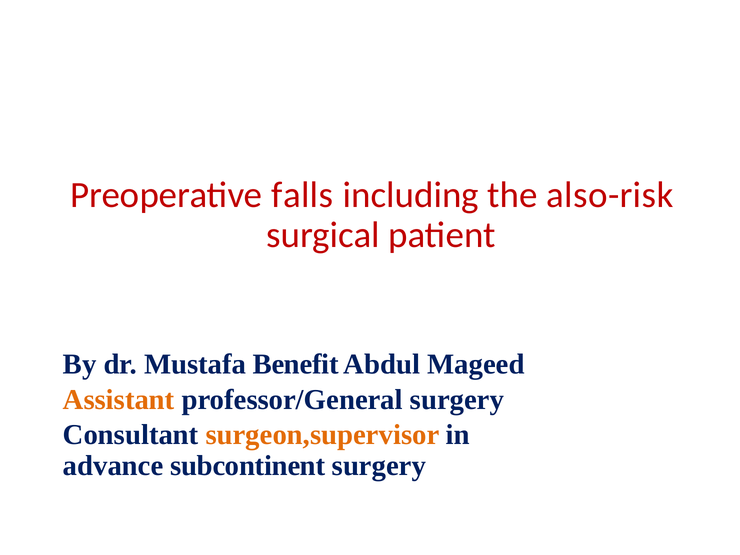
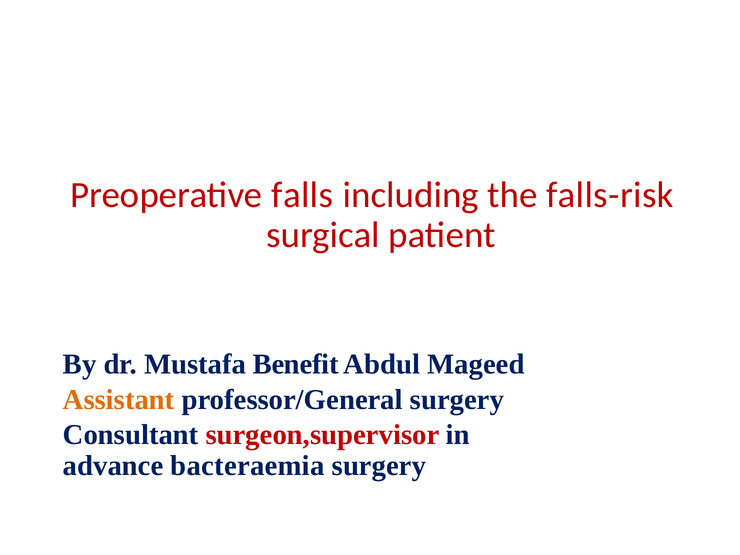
also-risk: also-risk -> falls-risk (610, 195)
surgeon,supervisor colour: orange -> red (322, 435)
subcontinent: subcontinent -> bacteraemia (247, 466)
